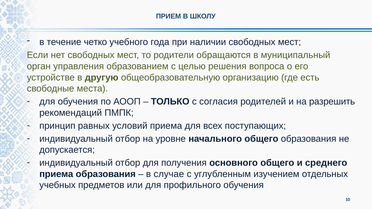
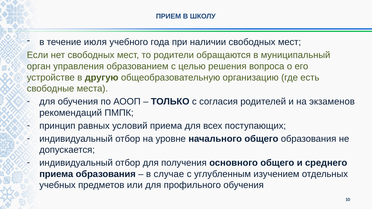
четко: четко -> июля (95, 42)
разрешить: разрешить -> экзаменов (332, 102)
